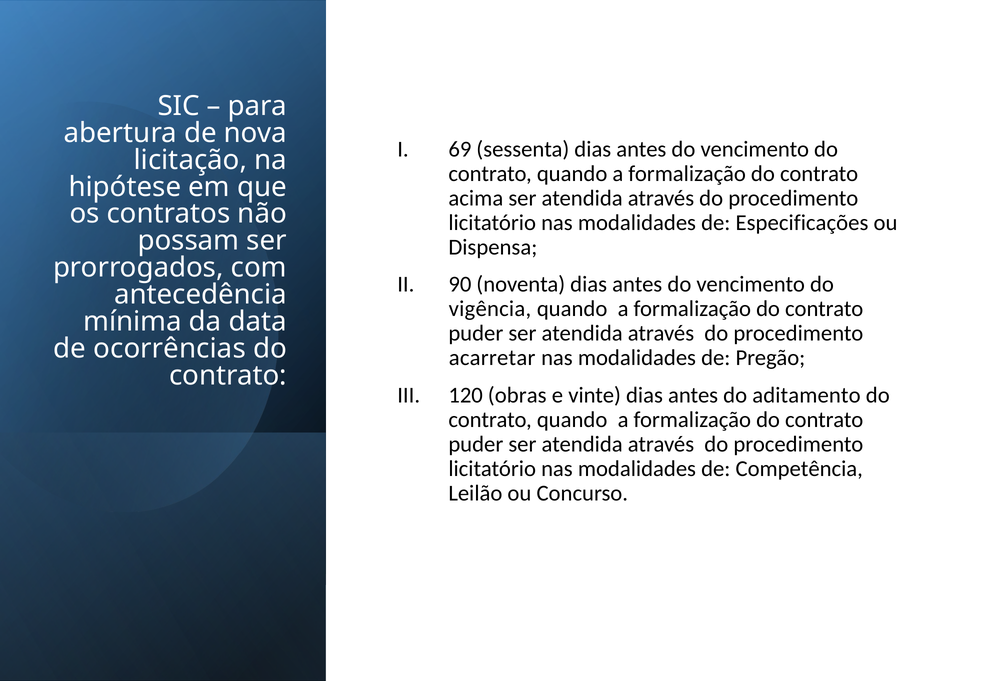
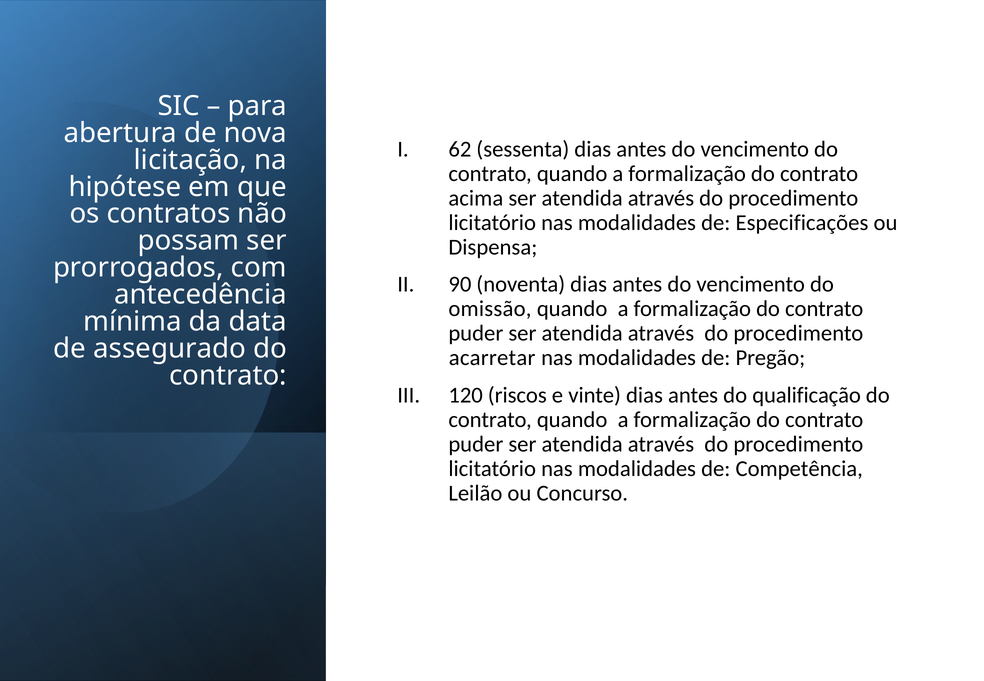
69: 69 -> 62 (460, 149)
vigência: vigência -> omissão (490, 309)
ocorrências: ocorrências -> assegurado (170, 349)
obras: obras -> riscos (517, 395)
aditamento: aditamento -> qualificação (807, 395)
